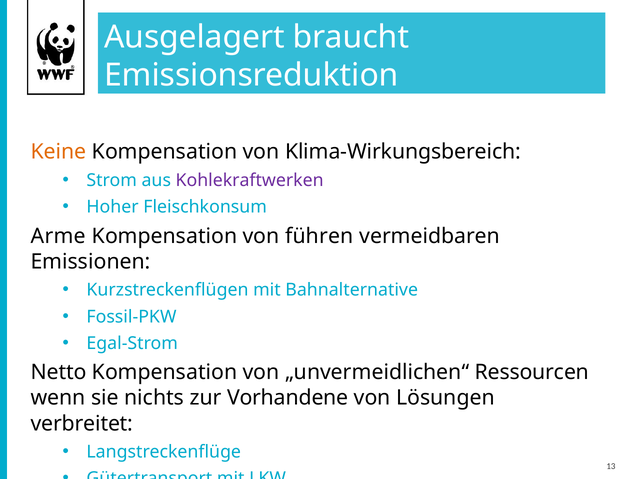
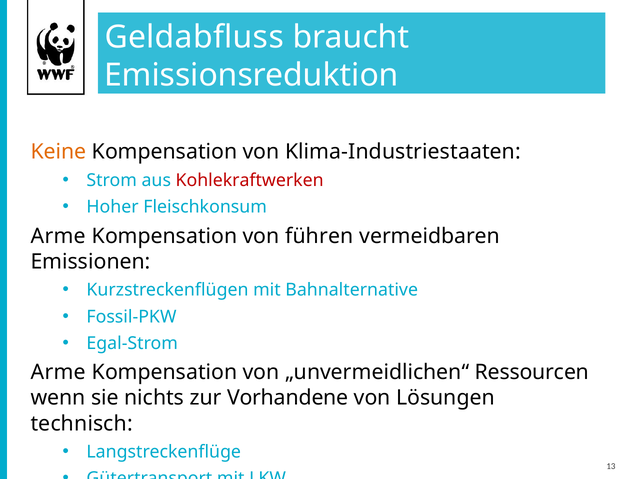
Ausgelagert: Ausgelagert -> Geldabfluss (194, 37)
Klima-Wirkungsbereich: Klima-Wirkungsbereich -> Klima-Industriestaaten (403, 152)
Kohlekraftwerken colour: purple -> red (250, 180)
Netto: Netto -> Arme (58, 372)
verbreitet: verbreitet -> technisch (82, 423)
